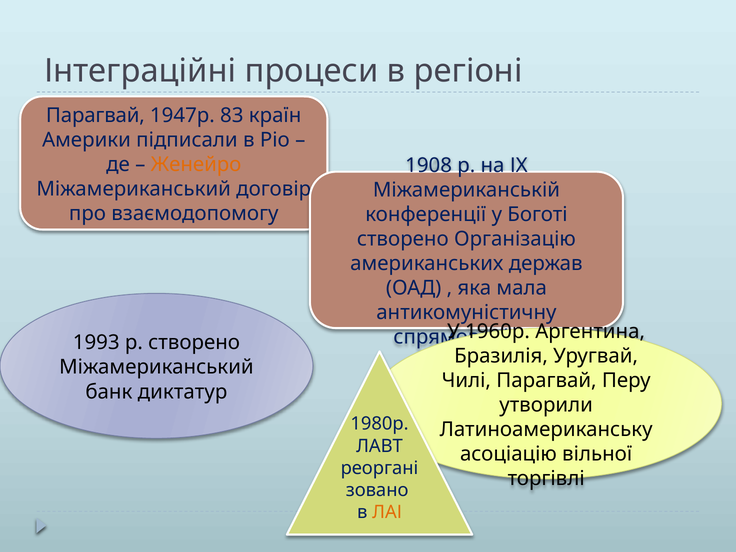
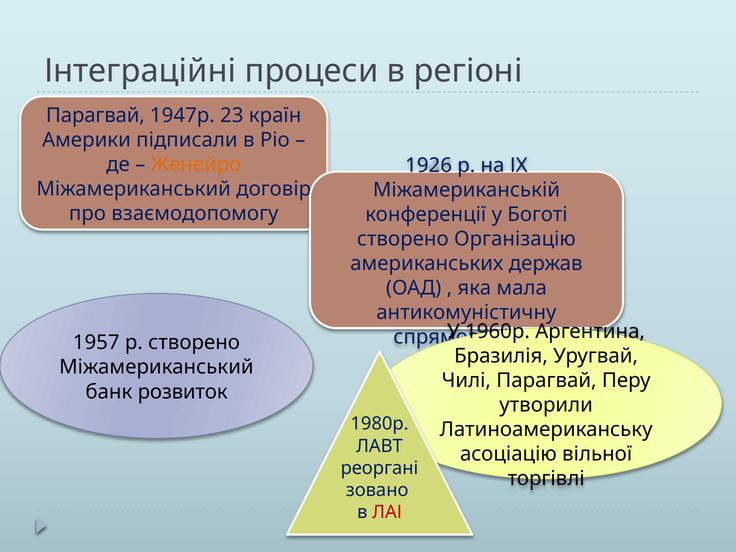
83: 83 -> 23 (232, 115)
1908: 1908 -> 1926 (429, 165)
1993: 1993 -> 1957 (96, 343)
диктатур: диктатур -> розвиток (183, 392)
ЛАІ colour: orange -> red (387, 512)
